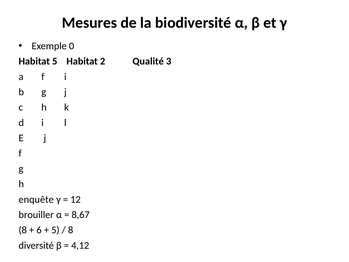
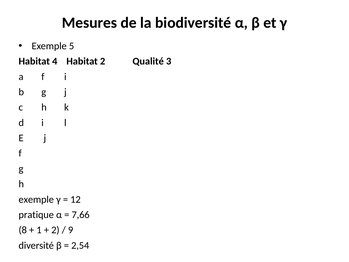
0: 0 -> 5 (72, 46)
Habitat 5: 5 -> 4 (55, 61)
enquête: enquête -> exemple (36, 199)
brouiller: brouiller -> pratique (36, 215)
8,67: 8,67 -> 7,66 (81, 215)
6: 6 -> 1 (39, 230)
5: 5 -> 2 (55, 230)
8: 8 -> 9 (71, 230)
4,12: 4,12 -> 2,54 (80, 245)
